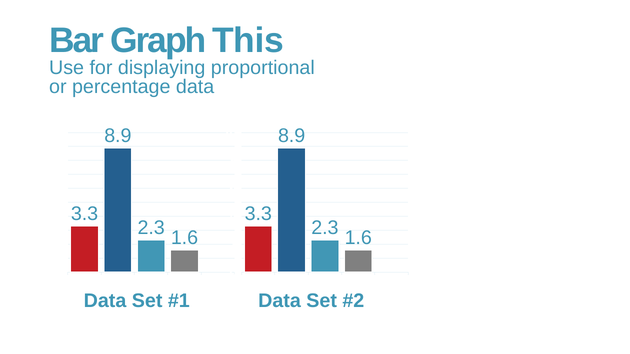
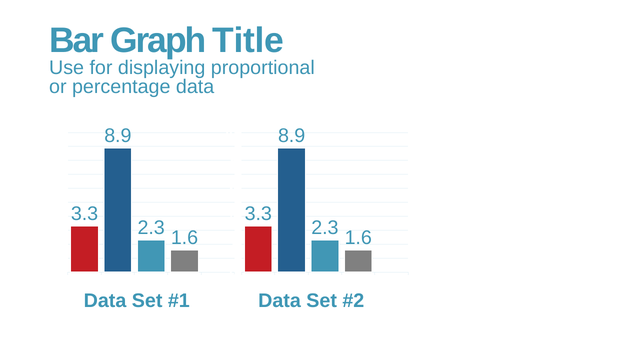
This: This -> Title (248, 41)
